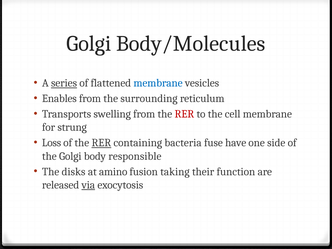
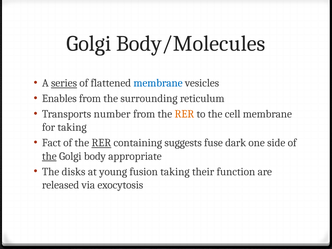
swelling: swelling -> number (112, 114)
RER colour: red -> orange (184, 114)
for strung: strung -> taking (72, 127)
Loss: Loss -> Fact (51, 143)
bacteria: bacteria -> suggests (183, 143)
have: have -> dark (236, 143)
the underline: none -> present (49, 156)
responsible: responsible -> appropriate (135, 156)
amino: amino -> young (113, 172)
via underline: present -> none (88, 185)
